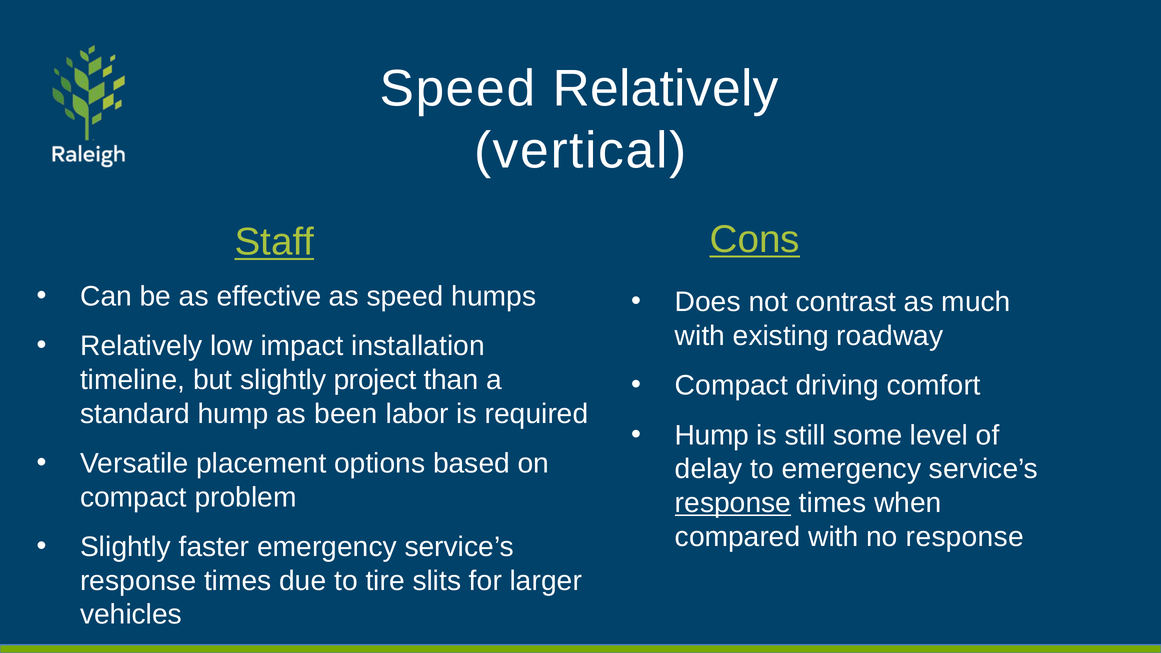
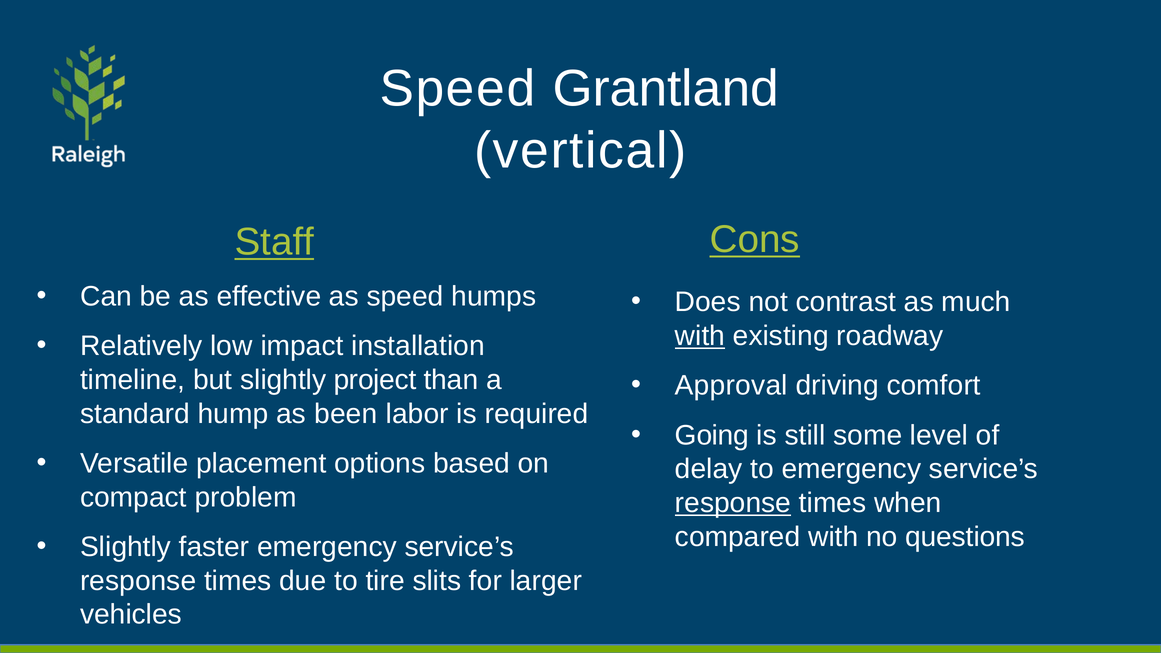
Speed Relatively: Relatively -> Grantland (666, 89)
with underline: none -> present (700, 336)
Compact: Compact -> Approval (731, 386)
Hump: Hump -> Going (712, 435)
no response: response -> questions (965, 537)
